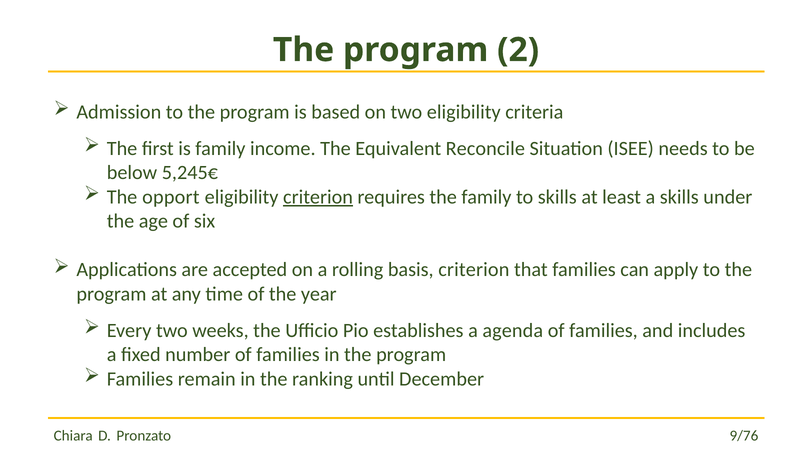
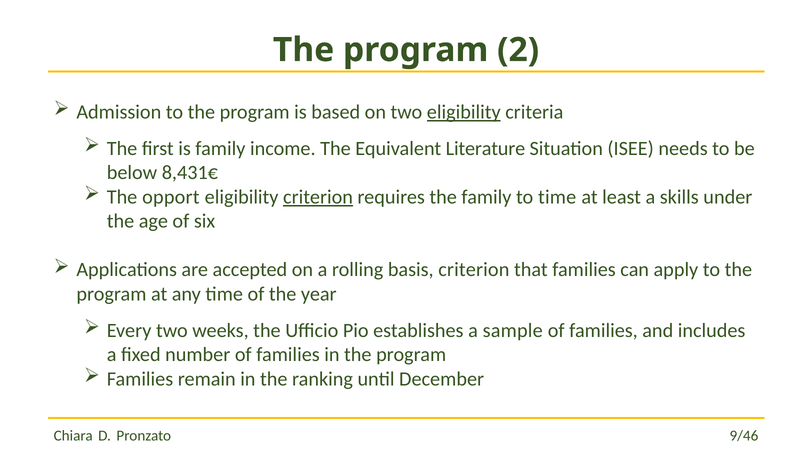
eligibility underline: none -> present (464, 112)
Reconcile: Reconcile -> Literature (485, 148)
5,245€: 5,245€ -> 8,431€ (190, 173)
to skills: skills -> time (557, 197)
agenda: agenda -> sample (513, 330)
9/76: 9/76 -> 9/46 (744, 436)
